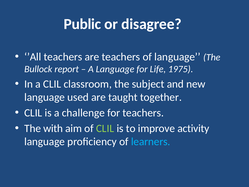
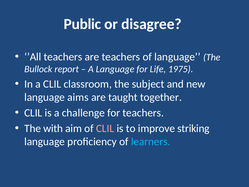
used: used -> aims (78, 97)
CLIL colour: light green -> pink (105, 128)
activity: activity -> striking (193, 128)
